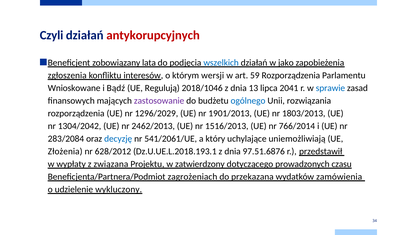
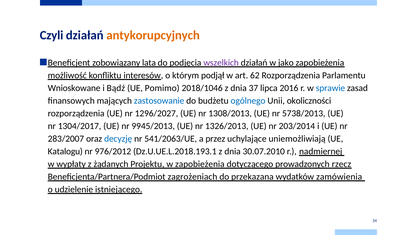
antykorupcyjnych colour: red -> orange (153, 35)
wszelkich colour: blue -> purple (221, 63)
zgłoszenia: zgłoszenia -> możliwość (67, 75)
wersji: wersji -> podjął (213, 75)
59: 59 -> 62 (255, 75)
Regulują: Regulują -> Pomimo (162, 88)
13: 13 -> 37 (253, 88)
2041: 2041 -> 2016 (289, 88)
zastosowanie colour: purple -> blue (159, 101)
rozwiązania: rozwiązania -> okoliczności (309, 101)
1296/2029: 1296/2029 -> 1296/2027 (156, 113)
1901/2013: 1901/2013 -> 1308/2013 (230, 113)
1803/2013: 1803/2013 -> 5738/2013 (304, 113)
1304/2042: 1304/2042 -> 1304/2017 (80, 126)
2462/2013: 2462/2013 -> 9945/2013 (153, 126)
1516/2013: 1516/2013 -> 1326/2013 (227, 126)
766/2014: 766/2014 -> 203/2014 (297, 126)
283/2084: 283/2084 -> 283/2007 (66, 139)
541/2061/UE: 541/2061/UE -> 541/2063/UE (171, 139)
który: który -> przez (215, 139)
Złożenia: Złożenia -> Katalogu (65, 151)
628/2012: 628/2012 -> 976/2012 (113, 151)
97.51.6876: 97.51.6876 -> 30.07.2010 (264, 151)
przedstawił: przedstawił -> nadmiernej (321, 151)
związana: związana -> żądanych (111, 164)
w zatwierdzony: zatwierdzony -> zapobieżenia (200, 164)
czasu: czasu -> rzecz (341, 164)
wykluczony: wykluczony -> istniejącego (119, 189)
